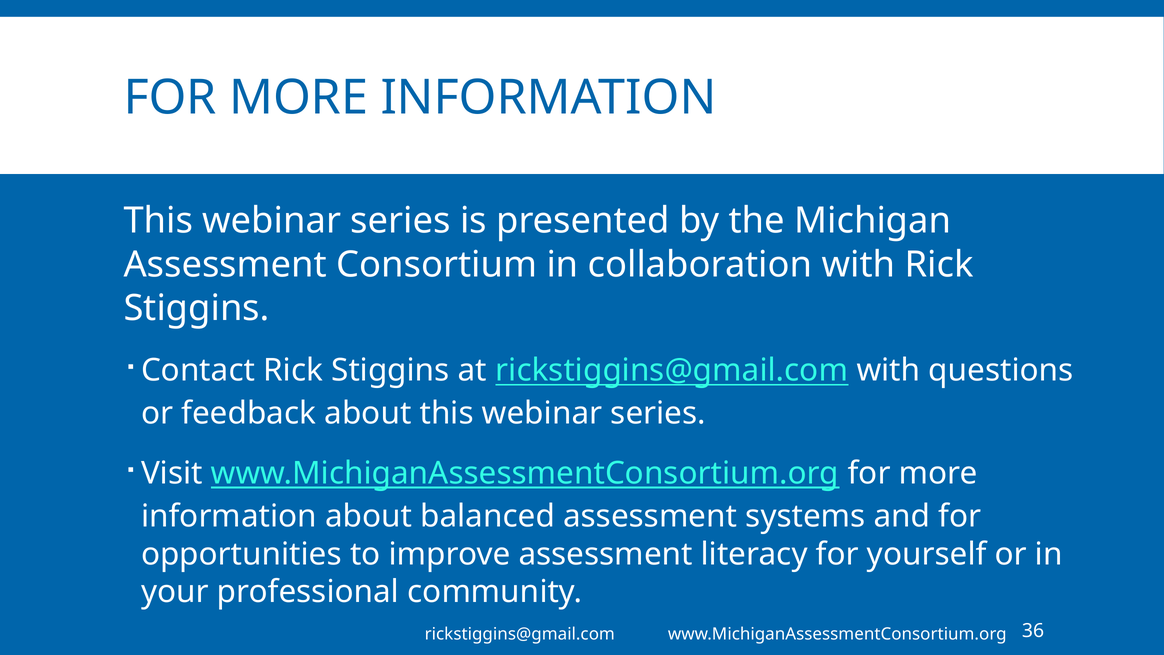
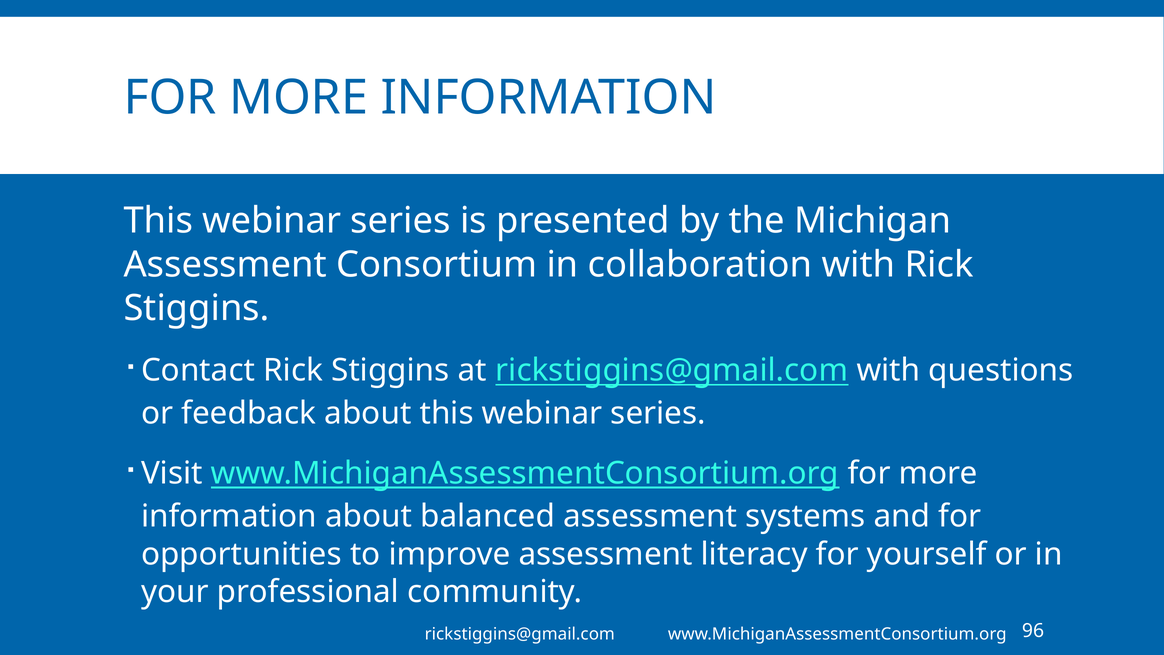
36: 36 -> 96 (1033, 630)
